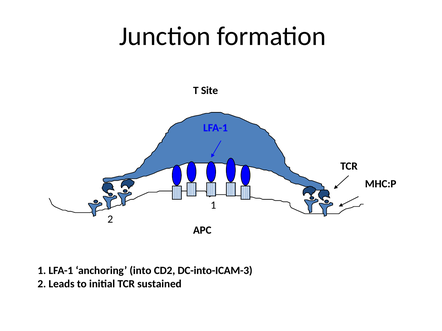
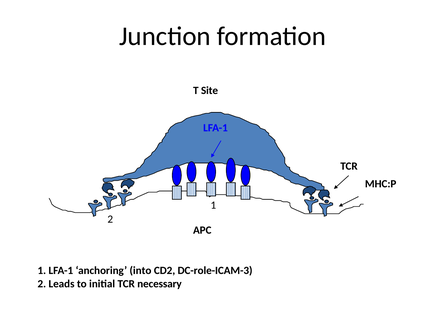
DC-into-ICAM-3: DC-into-ICAM-3 -> DC-role-ICAM-3 (215, 271)
sustained: sustained -> necessary (160, 284)
